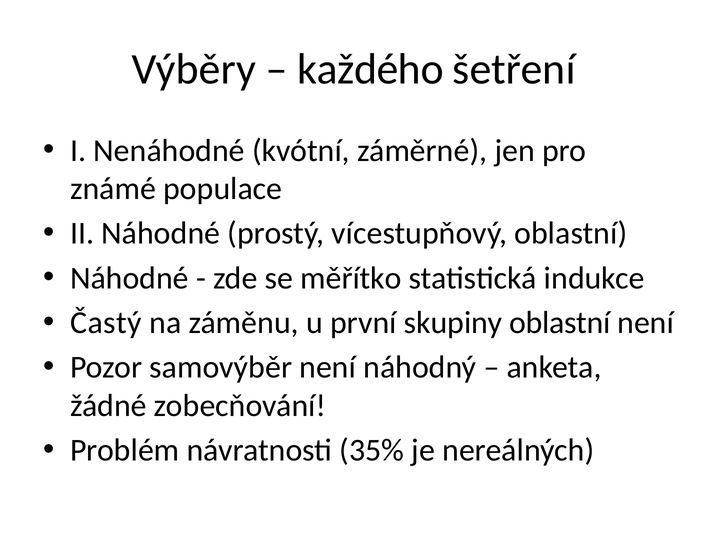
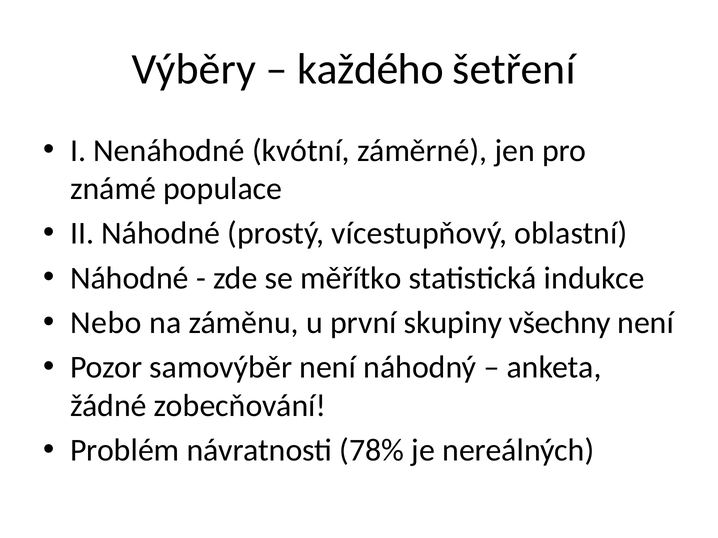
Častý: Častý -> Nebo (106, 323)
skupiny oblastní: oblastní -> všechny (560, 323)
35%: 35% -> 78% (372, 451)
